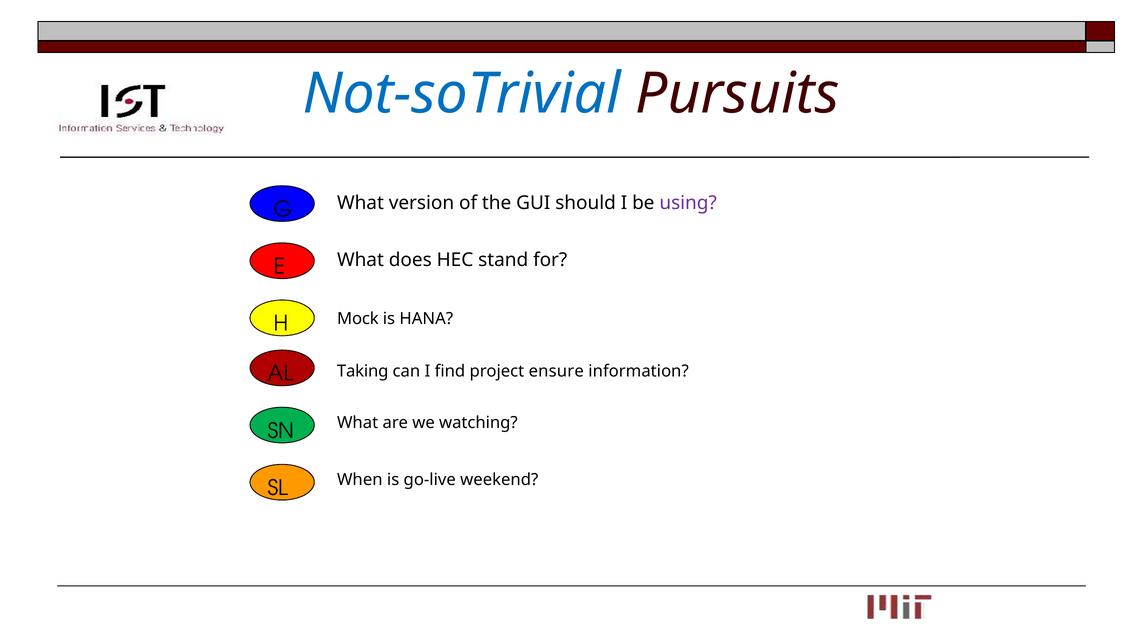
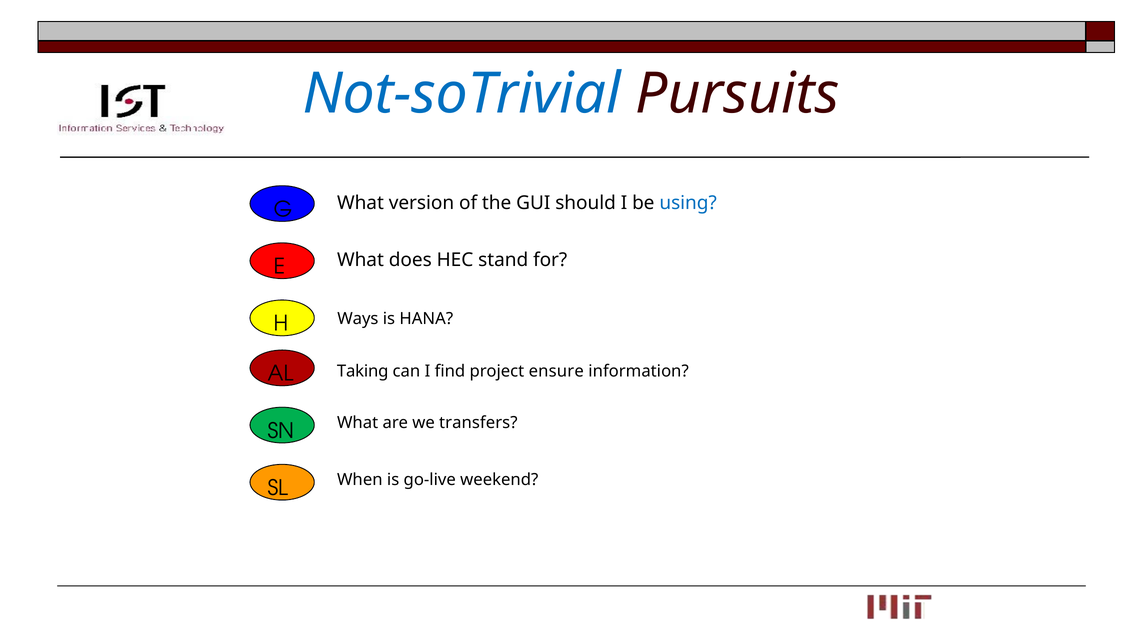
using colour: purple -> blue (688, 203)
Mock: Mock -> Ways (358, 319)
watching: watching -> transfers (478, 423)
